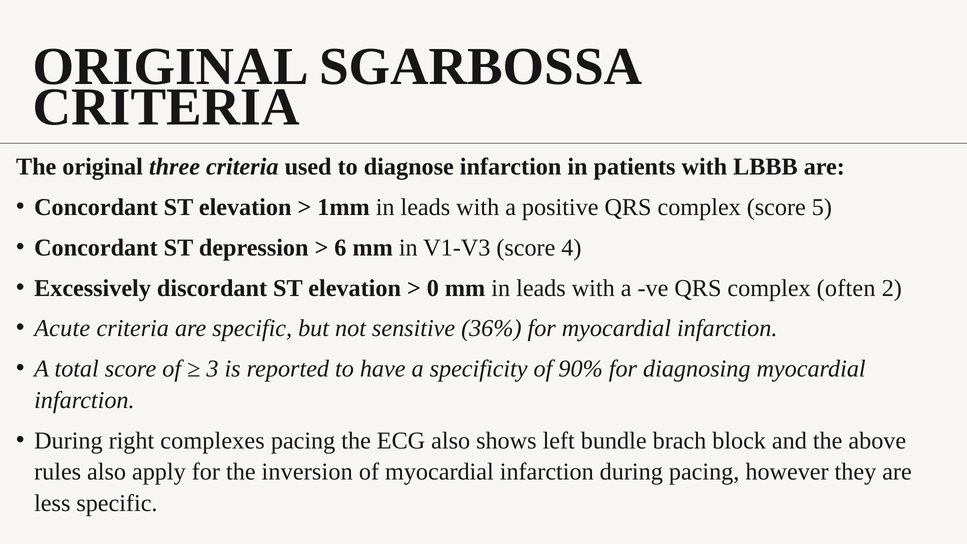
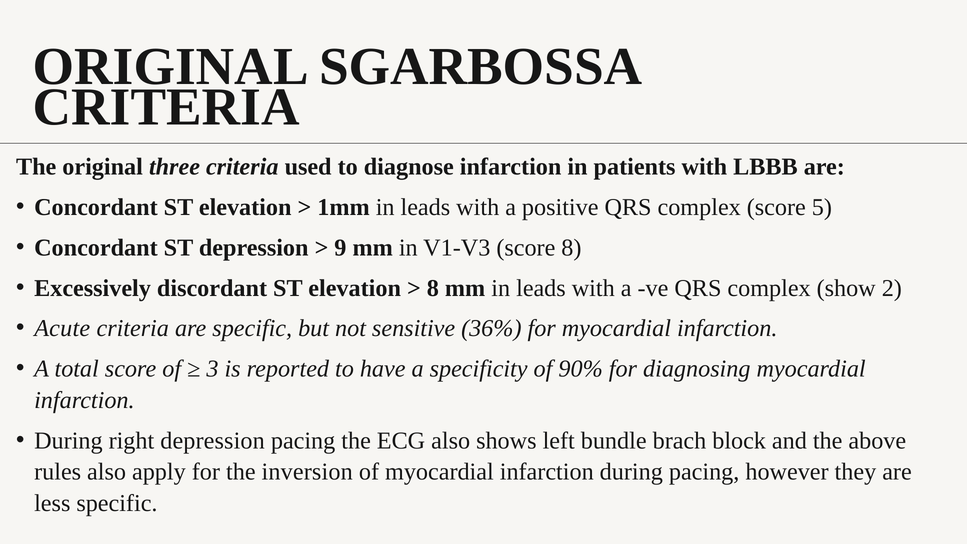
6: 6 -> 9 (340, 248)
score 4: 4 -> 8 (571, 248)
0: 0 -> 8 (433, 288)
often: often -> show (846, 288)
right complexes: complexes -> depression (213, 440)
